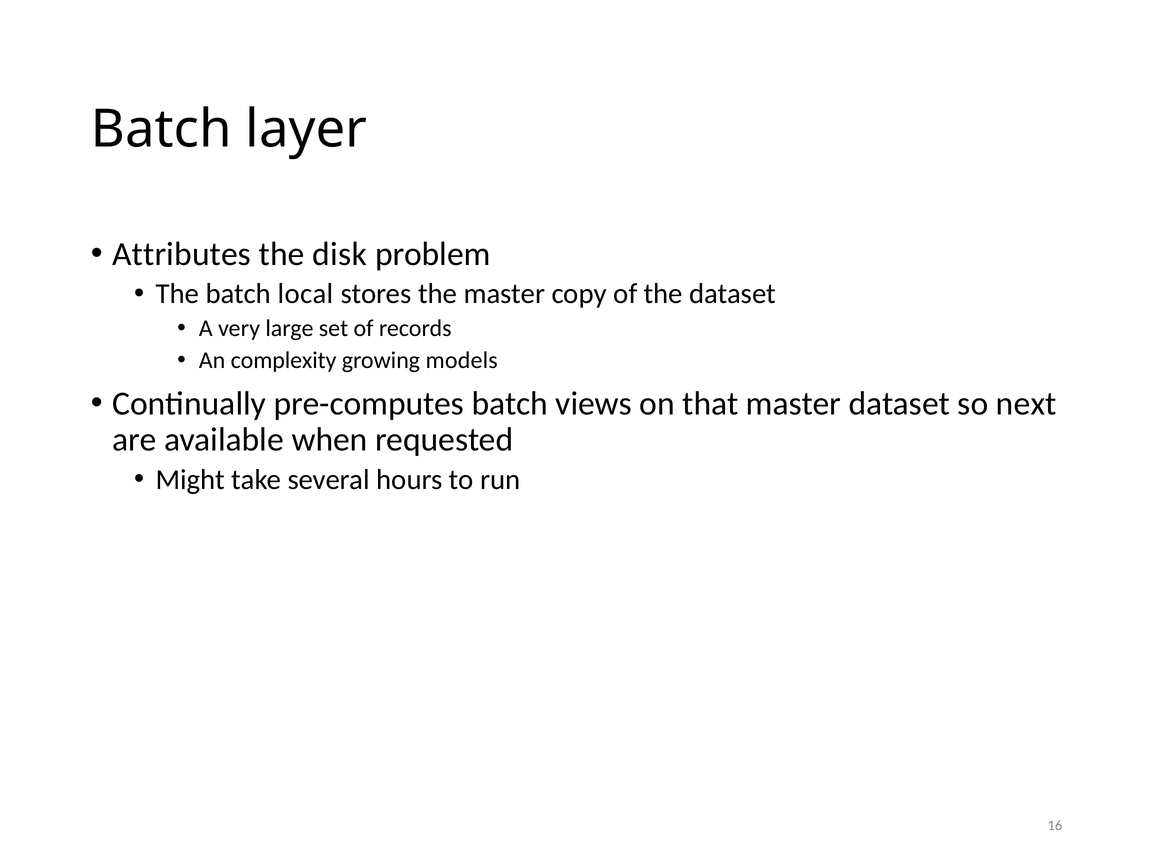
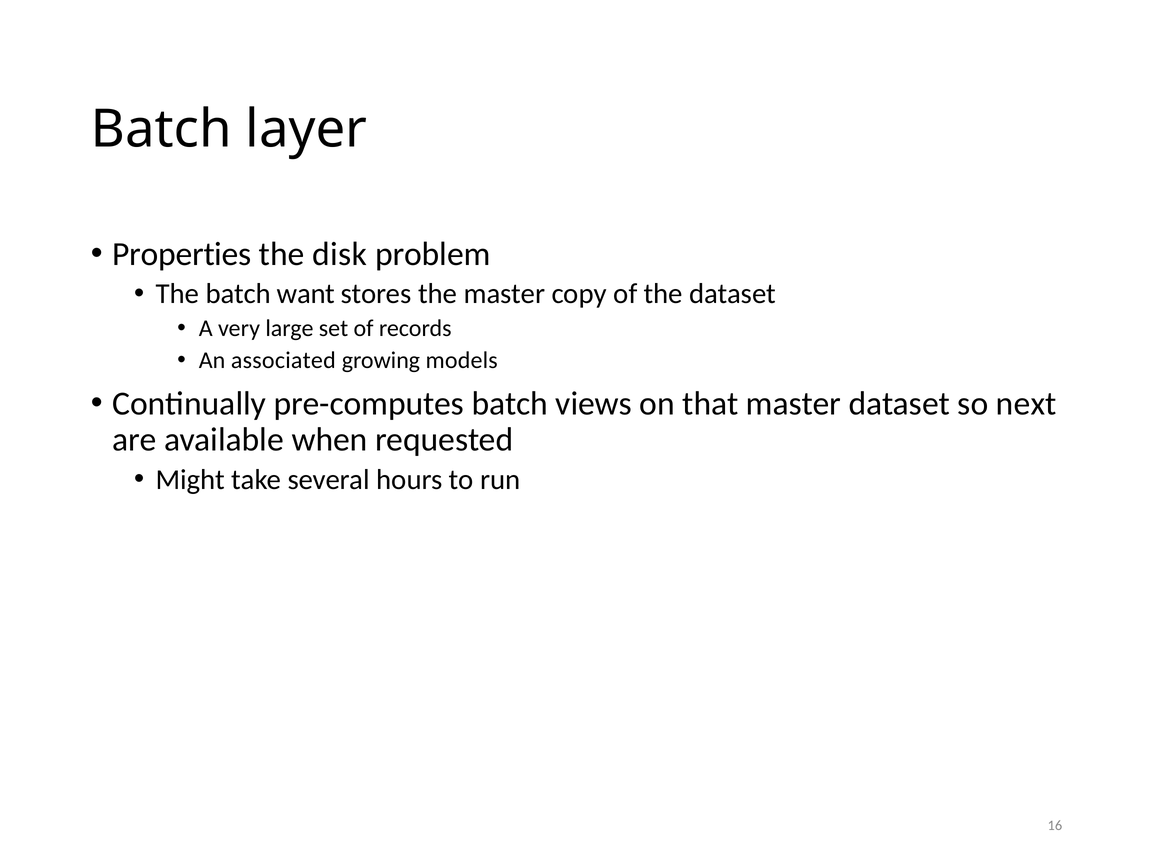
Attributes: Attributes -> Properties (182, 254)
local: local -> want (306, 294)
complexity: complexity -> associated (283, 360)
